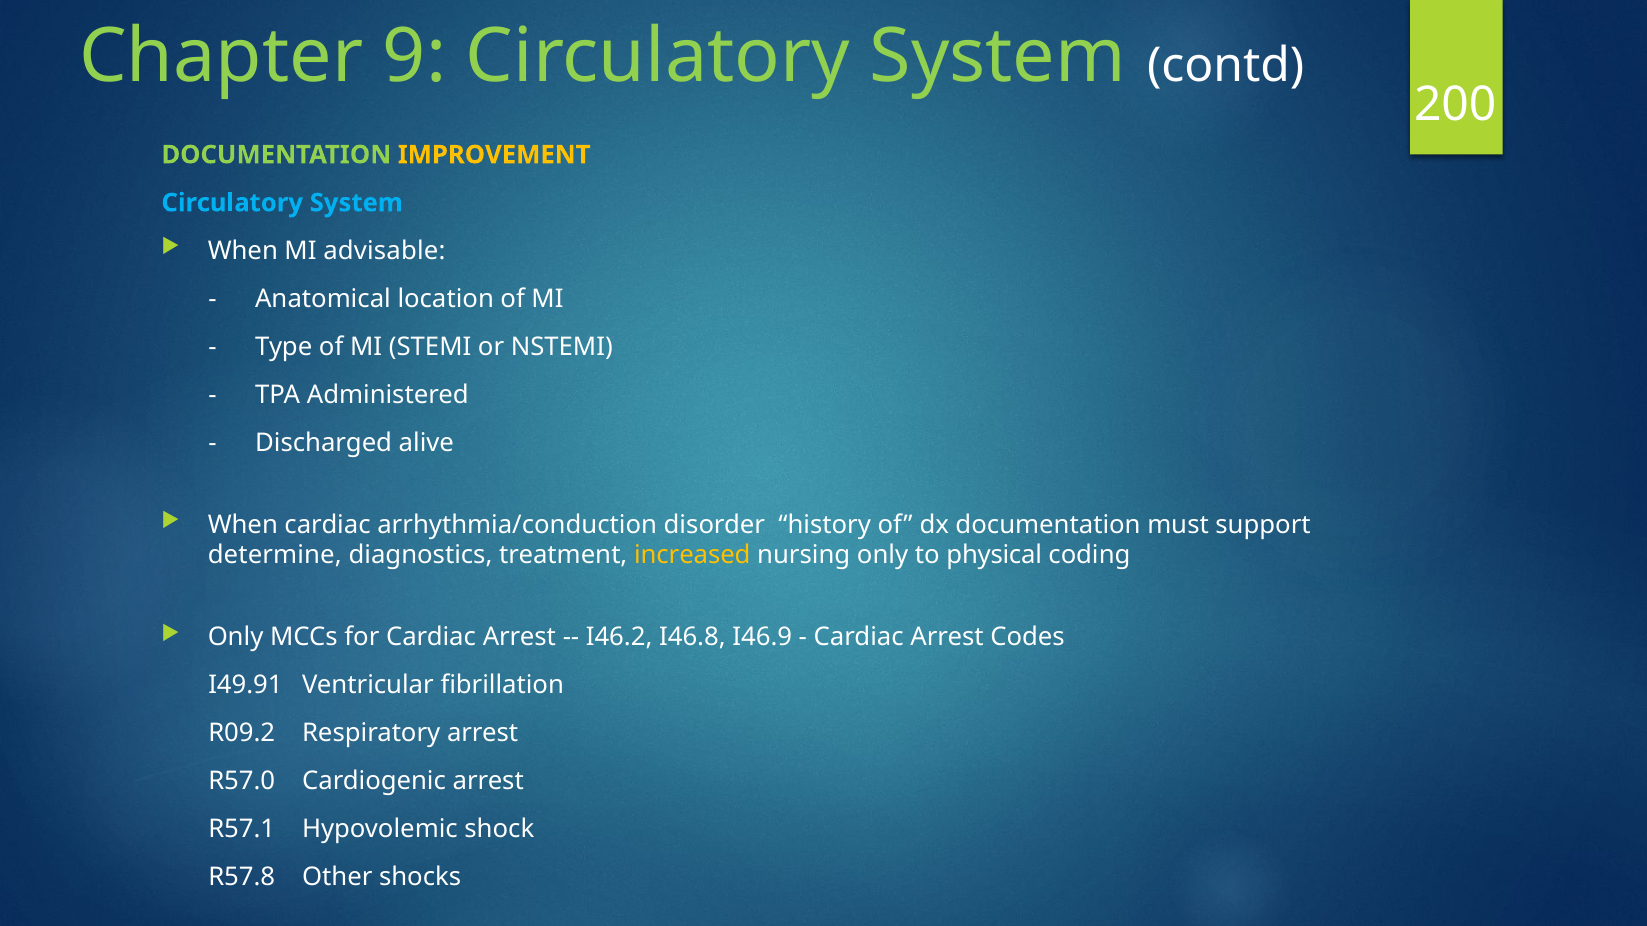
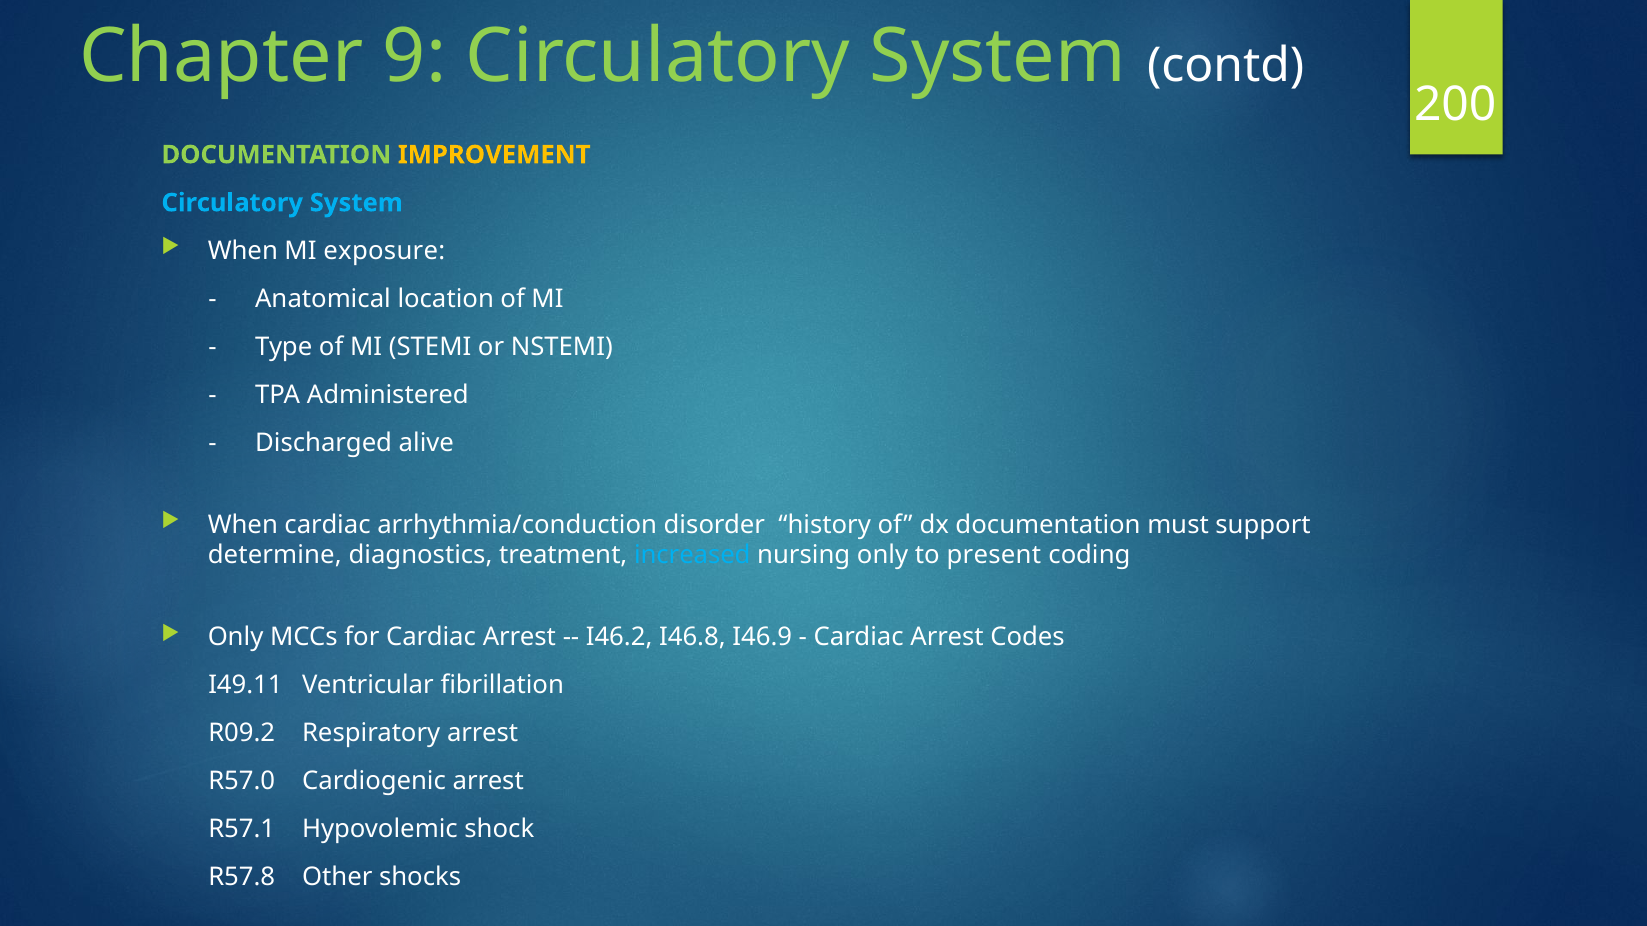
advisable: advisable -> exposure (384, 251)
increased colour: yellow -> light blue (692, 556)
physical: physical -> present (994, 556)
I49.91: I49.91 -> I49.11 (245, 685)
